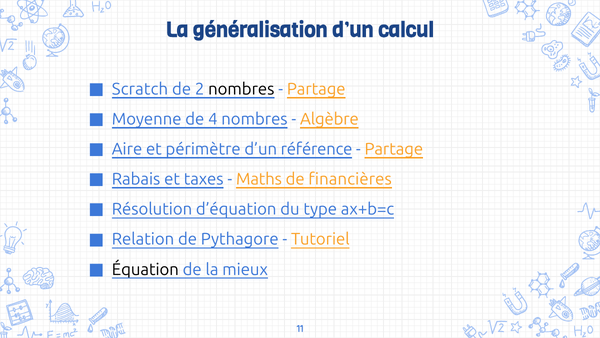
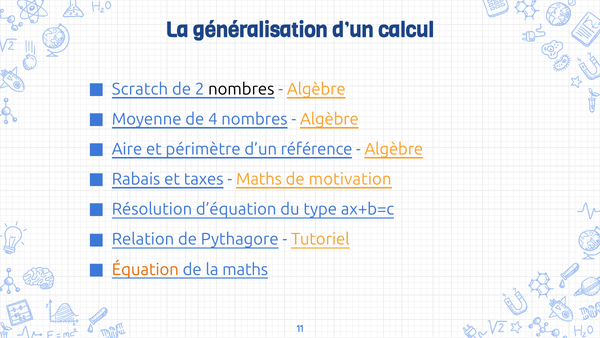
Partage: Partage -> Algèbre (316, 89)
Partage: Partage -> Algèbre (394, 149)
financières: financières -> motivation (350, 179)
Équation colour: black -> orange (145, 269)
la mieux: mieux -> maths (245, 269)
